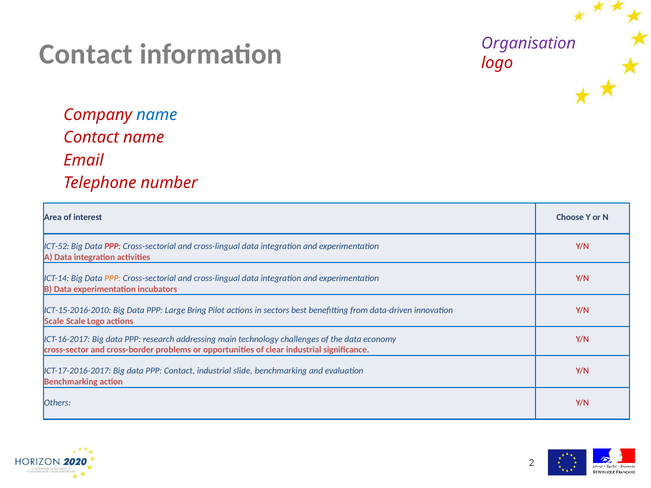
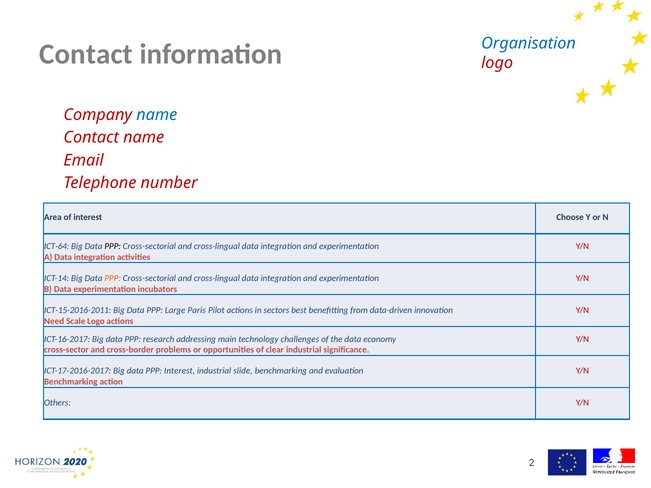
Organisation colour: purple -> blue (529, 43)
ICT-52: ICT-52 -> ICT-64 (57, 246)
PPP colour: red -> black (113, 246)
ICT-15-2016-2010: ICT-15-2016-2010 -> ICT-15-2016-2011 (78, 310)
Bring: Bring -> Paris (197, 310)
Scale: Scale -> Need (54, 321)
PPP Contact: Contact -> Interest (179, 371)
